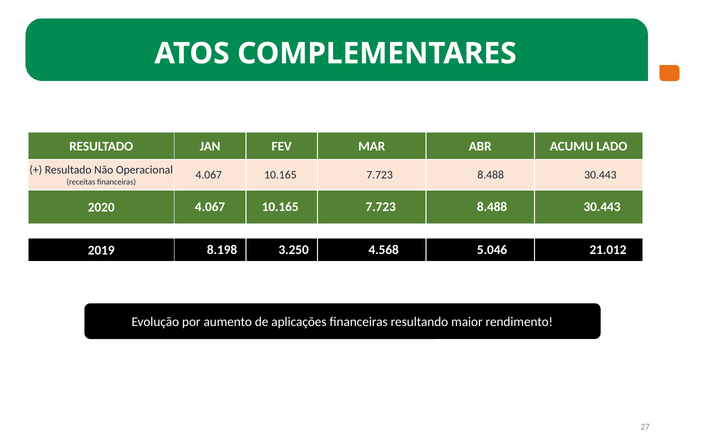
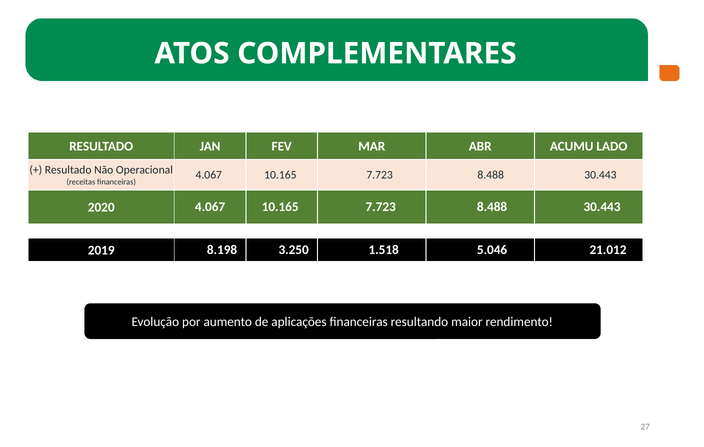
4.568: 4.568 -> 1.518 (384, 250)
